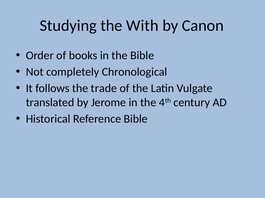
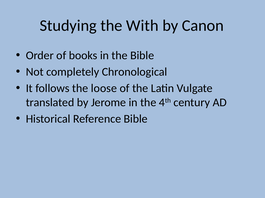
trade: trade -> loose (104, 89)
